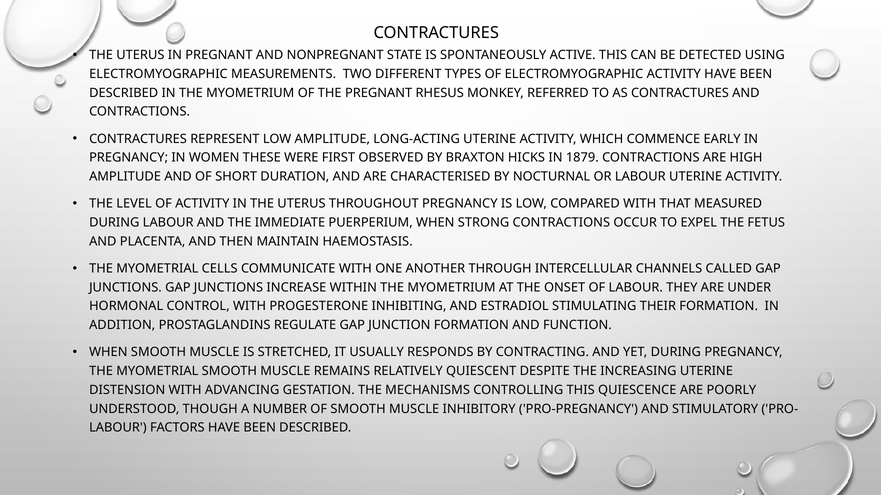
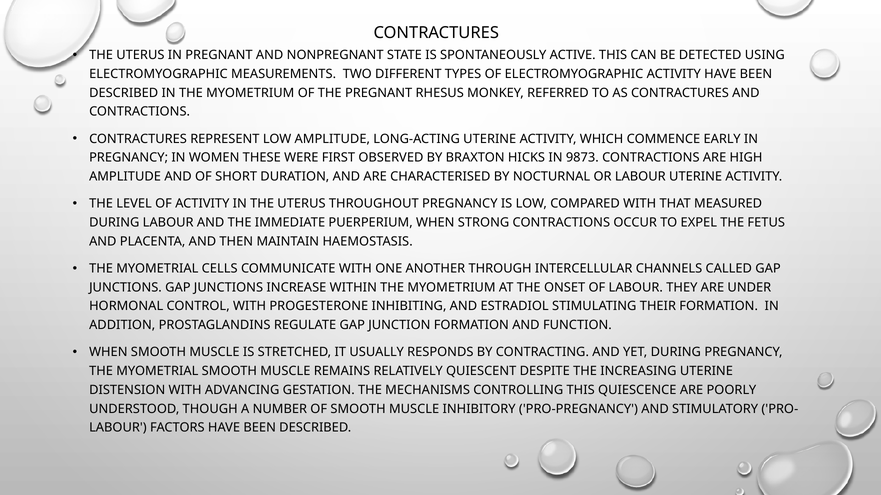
1879: 1879 -> 9873 (582, 158)
